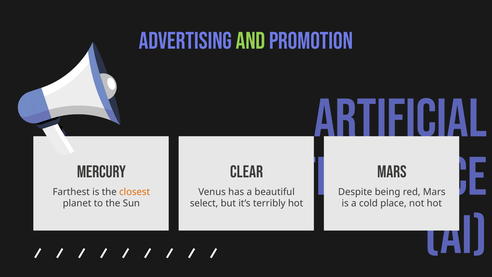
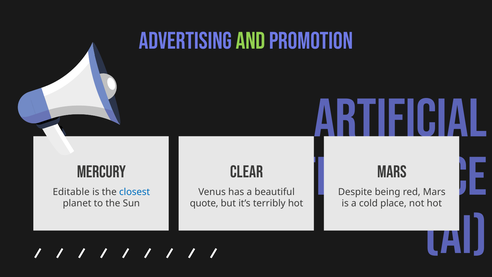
Farthest: Farthest -> Editable (71, 192)
closest colour: orange -> blue (135, 192)
select: select -> quote (204, 203)
